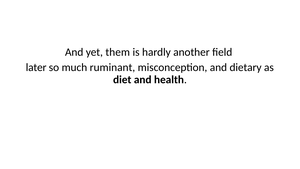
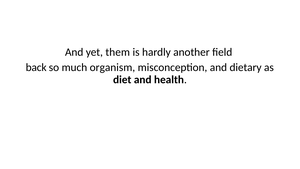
later: later -> back (36, 67)
ruminant: ruminant -> organism (112, 67)
